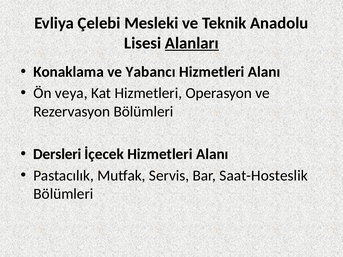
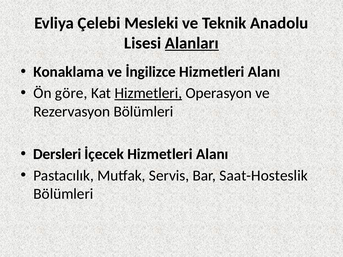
Yabancı: Yabancı -> İngilizce (151, 72)
veya: veya -> göre (71, 93)
Hizmetleri underline: none -> present (148, 93)
